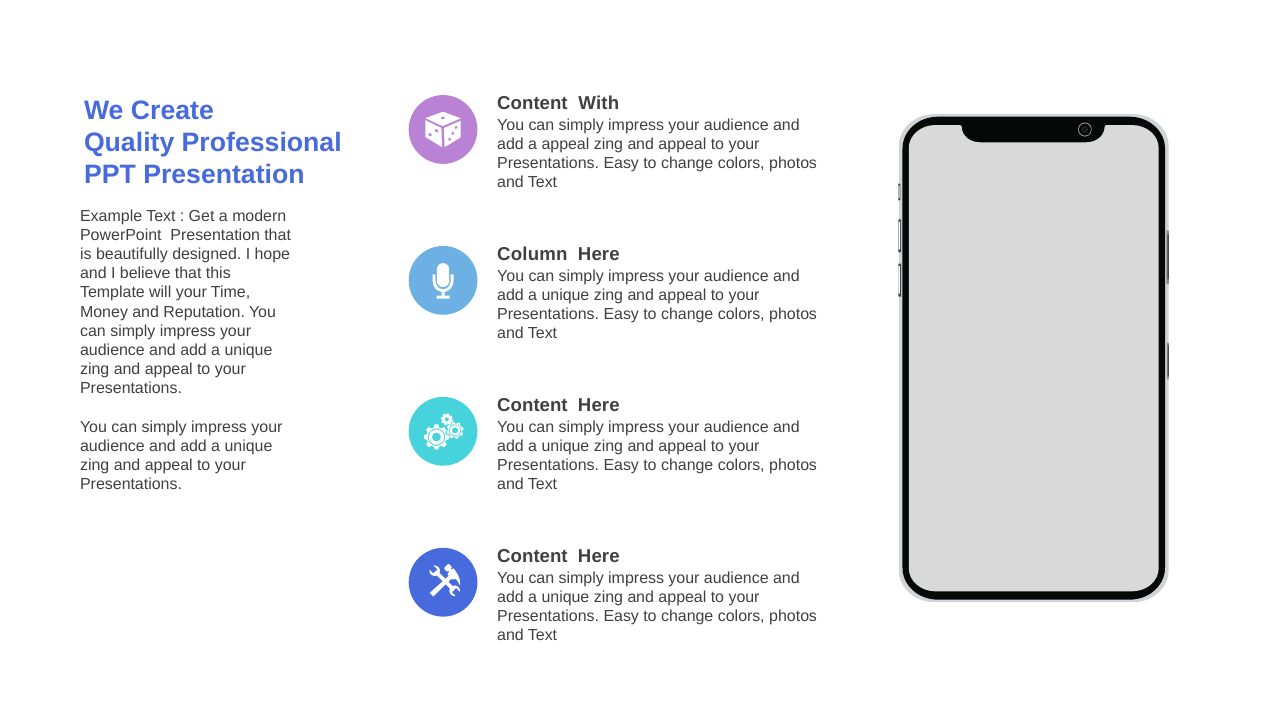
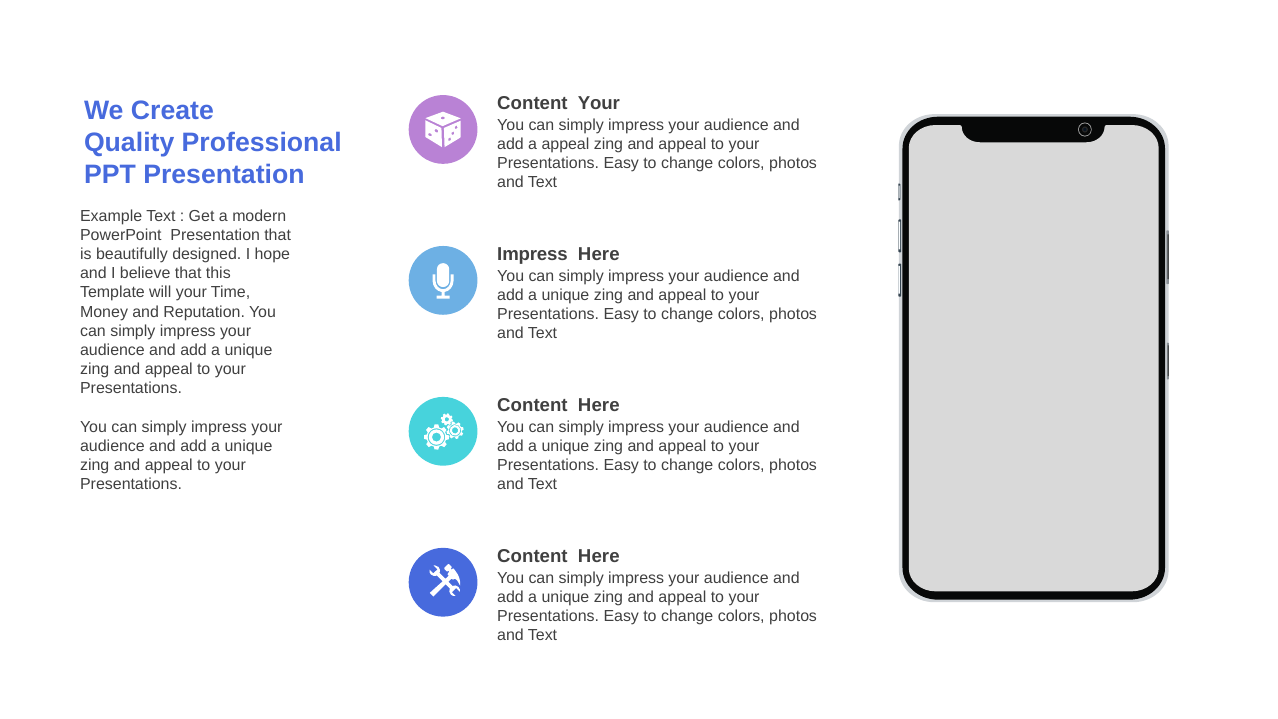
Content With: With -> Your (599, 104)
Column: Column -> Impress (533, 255)
